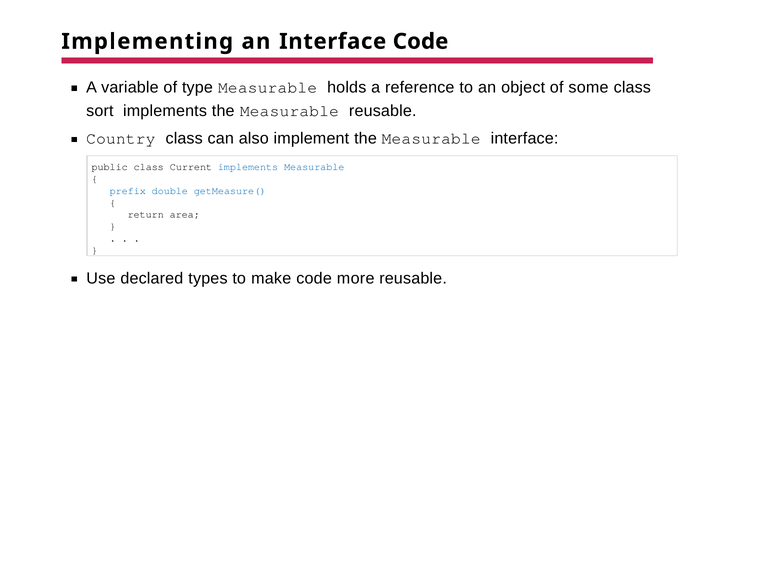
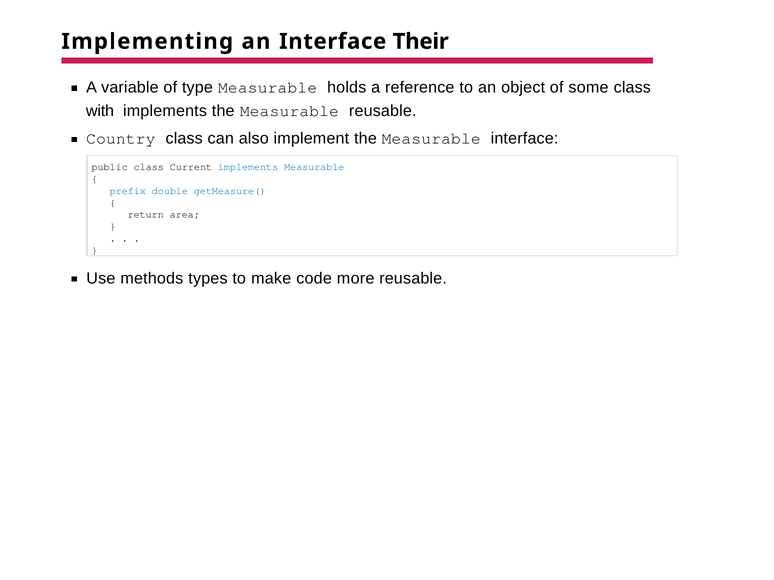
Interface Code: Code -> Their (421, 41)
sort: sort -> with (100, 111)
declared: declared -> methods (152, 279)
